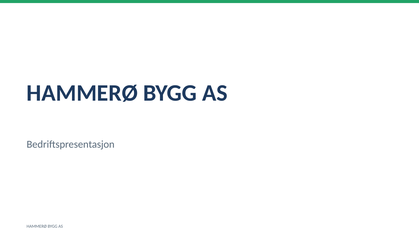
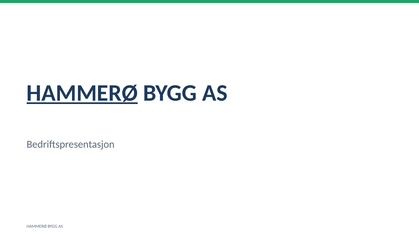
HAMMERØ underline: none -> present (82, 93)
